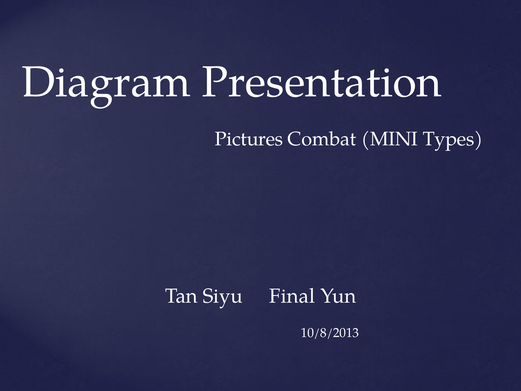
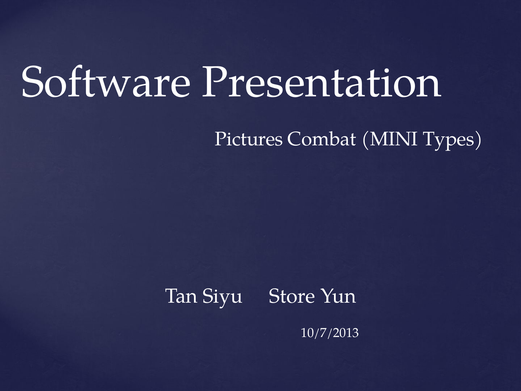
Diagram: Diagram -> Software (106, 82)
Final: Final -> Store (292, 296)
10/8/2013: 10/8/2013 -> 10/7/2013 (330, 333)
